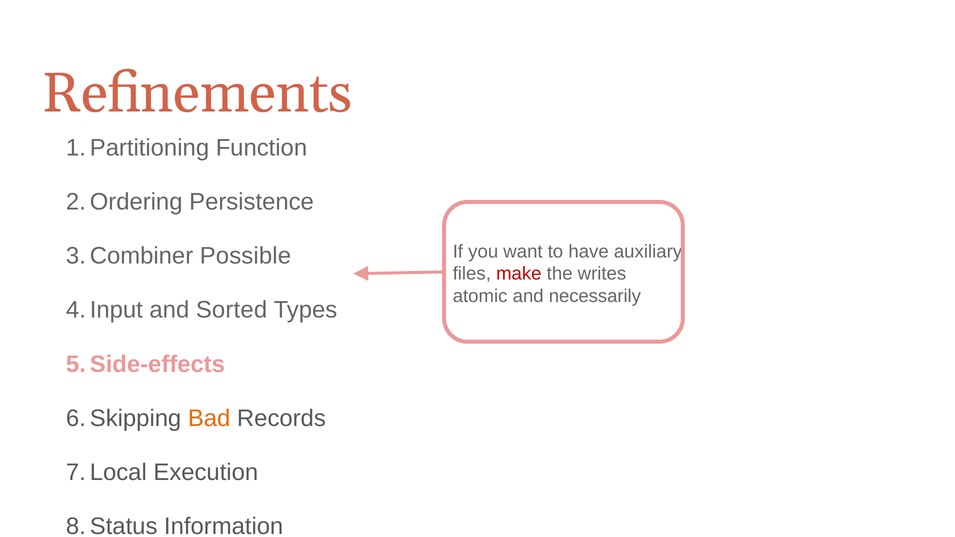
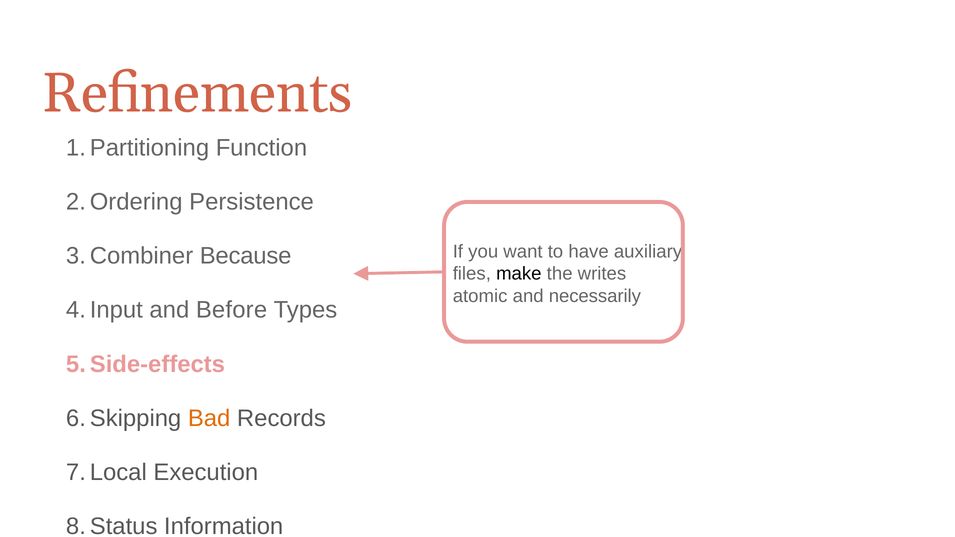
Possible: Possible -> Because (246, 256)
make colour: red -> black (519, 274)
Sorted: Sorted -> Before (232, 310)
